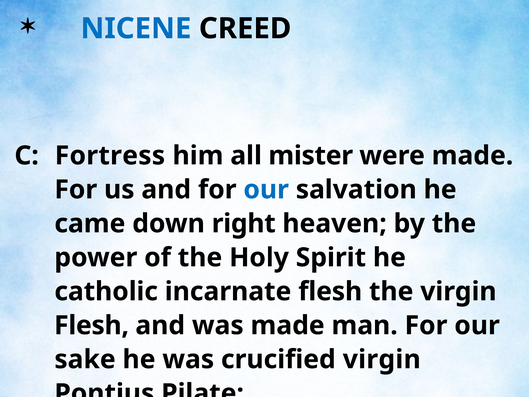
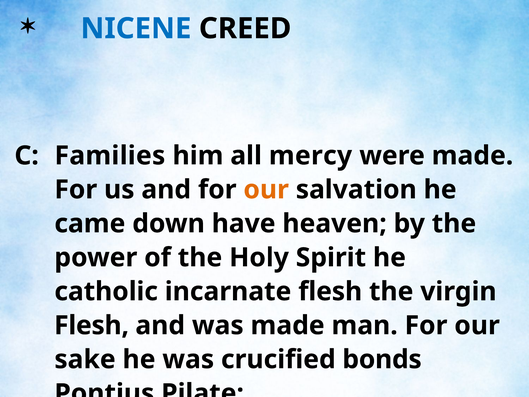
Fortress: Fortress -> Families (110, 156)
mister: mister -> mercy (310, 156)
our colour: blue -> orange (266, 190)
right: right -> have (244, 223)
crucified virgin: virgin -> bonds (382, 359)
